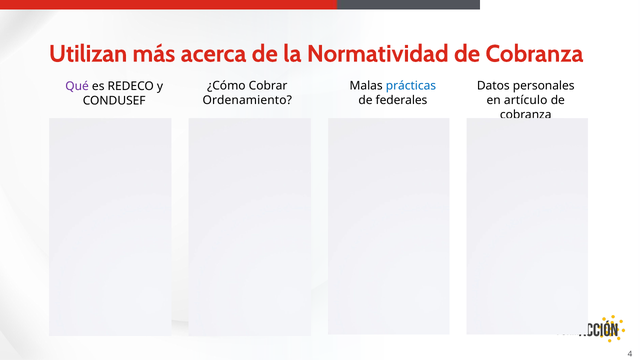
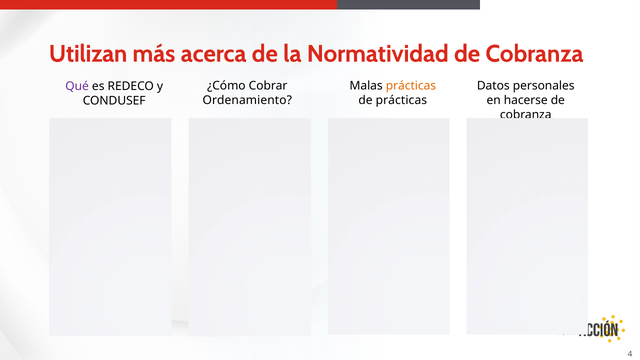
prácticas colour: blue -> orange (411, 86)
de federales: federales -> prácticas (401, 100)
artículo: artículo -> hacerse (526, 100)
